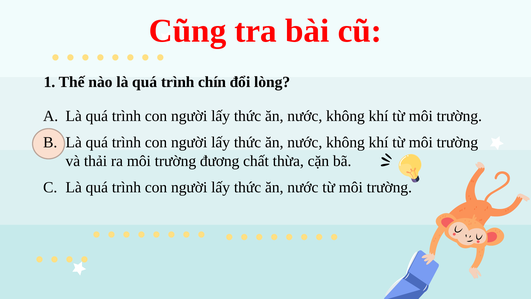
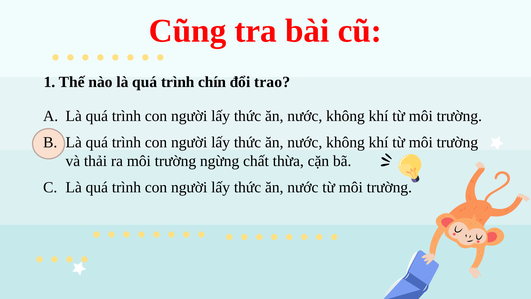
lòng: lòng -> trao (272, 82)
đương: đương -> ngừng (220, 161)
